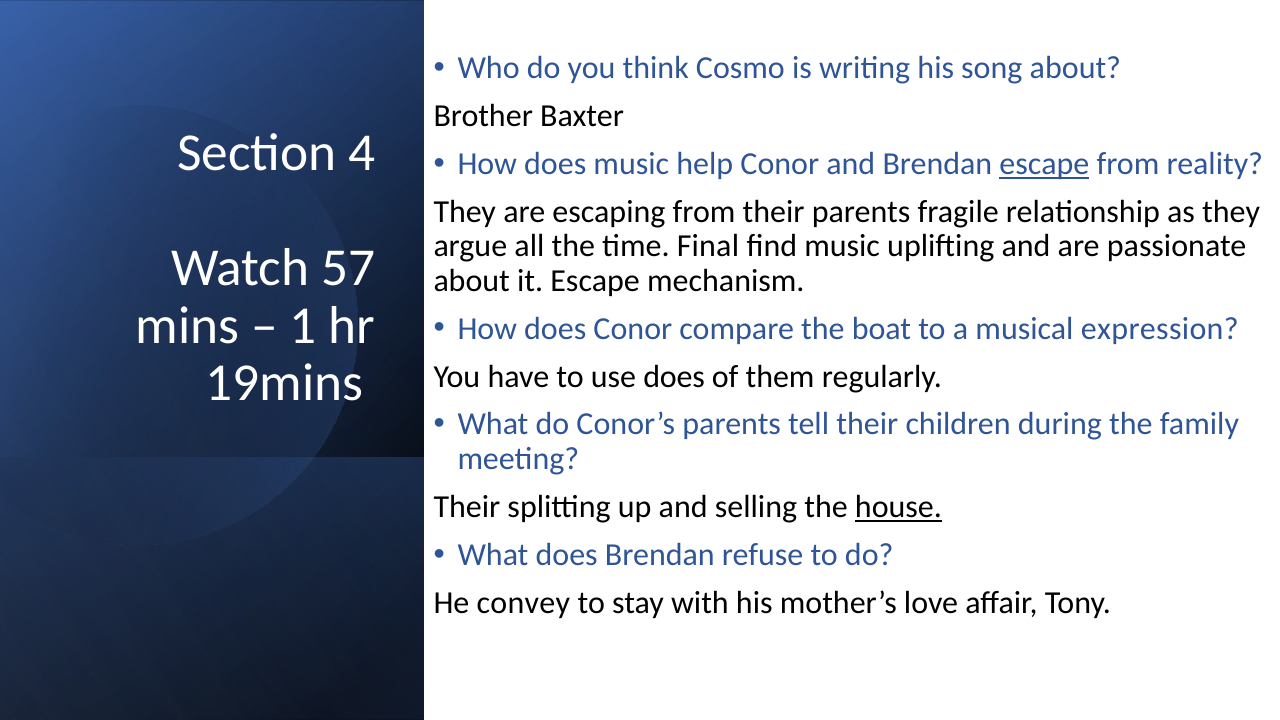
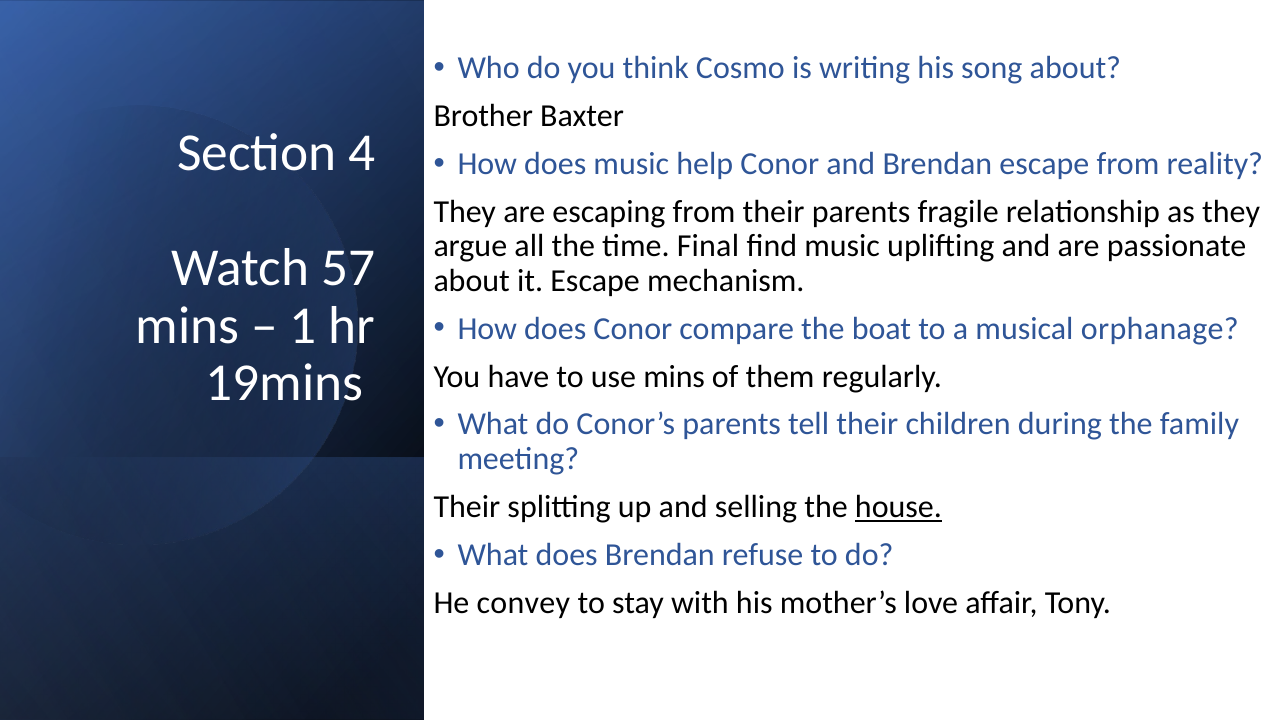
escape underline: present -> none (1044, 164)
expression: expression -> orphanage (1160, 329)
use does: does -> mins (674, 377)
